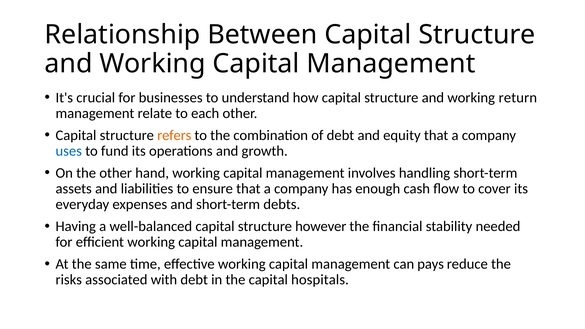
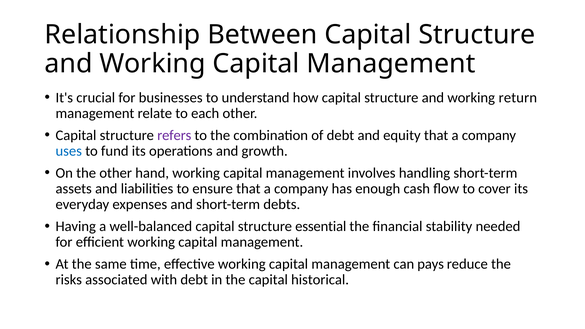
refers colour: orange -> purple (174, 135)
however: however -> essential (321, 226)
hospitals: hospitals -> historical (320, 280)
